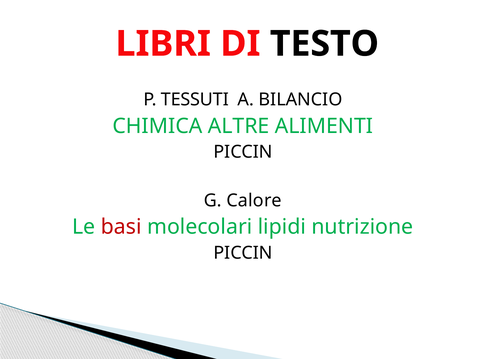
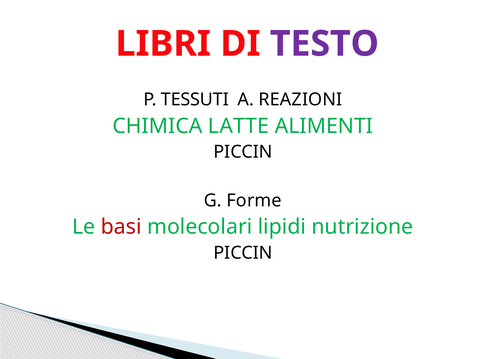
TESTO colour: black -> purple (324, 44)
BILANCIO: BILANCIO -> REAZIONI (300, 100)
ALTRE: ALTRE -> LATTE (239, 126)
Calore: Calore -> Forme (254, 201)
